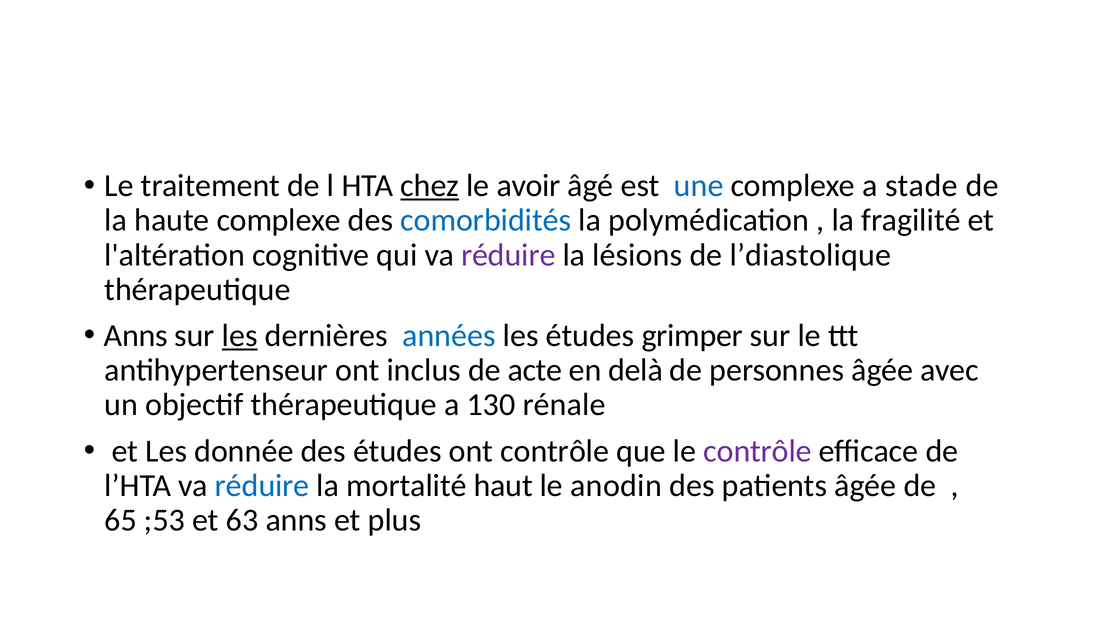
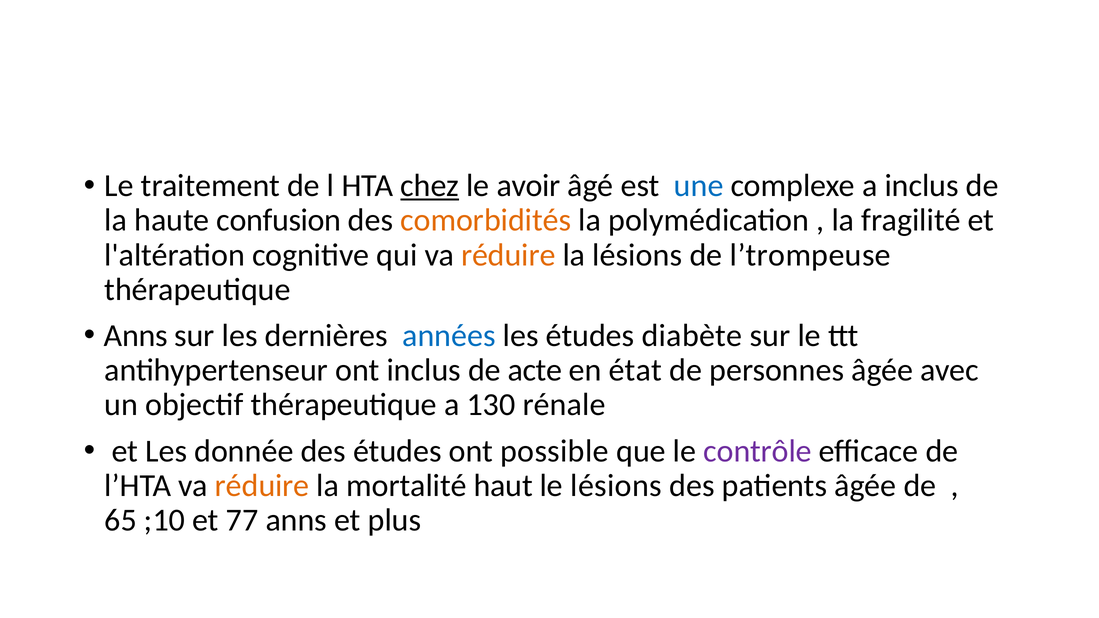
a stade: stade -> inclus (922, 186)
haute complexe: complexe -> confusion (279, 220)
comorbidités colour: blue -> orange (486, 220)
réduire colour: purple -> orange (508, 255)
l’diastolique: l’diastolique -> l’trompeuse (810, 255)
les underline: present -> none (240, 336)
grimper: grimper -> diabète (692, 336)
delà: delà -> état (635, 370)
ont contrôle: contrôle -> possible (554, 451)
réduire colour: blue -> orange (262, 486)
le anodin: anodin -> lésions (616, 486)
;53: ;53 -> ;10 (164, 520)
63: 63 -> 77 (242, 520)
